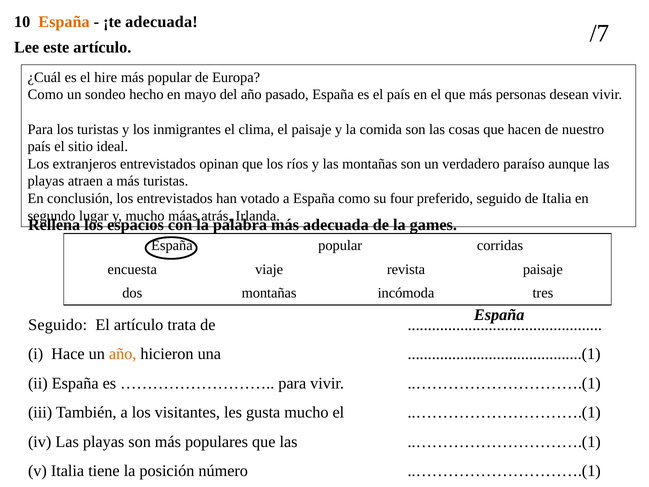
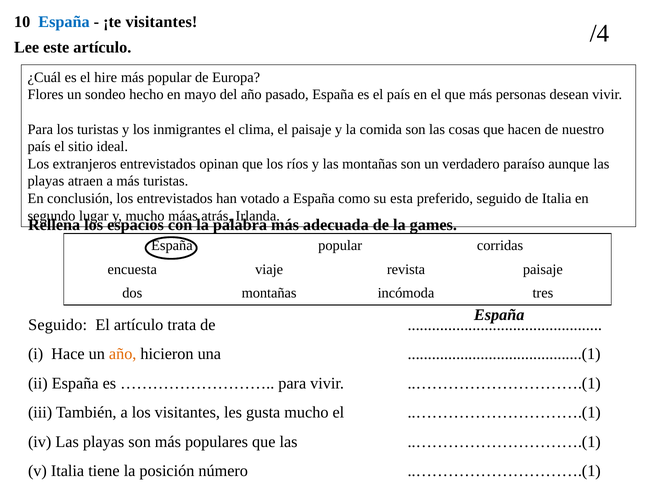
España colour: orange -> blue (64, 22)
¡te adecuada: adecuada -> visitantes (161, 22)
/7: /7 -> /4 (599, 33)
Como: Como -> Flores (46, 95)
four: four -> esta (402, 198)
